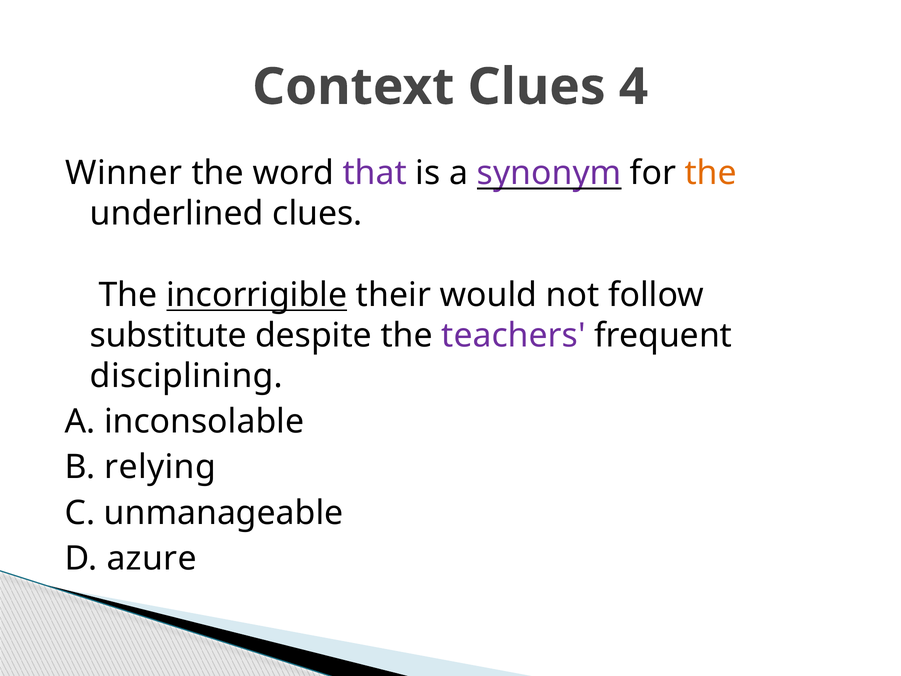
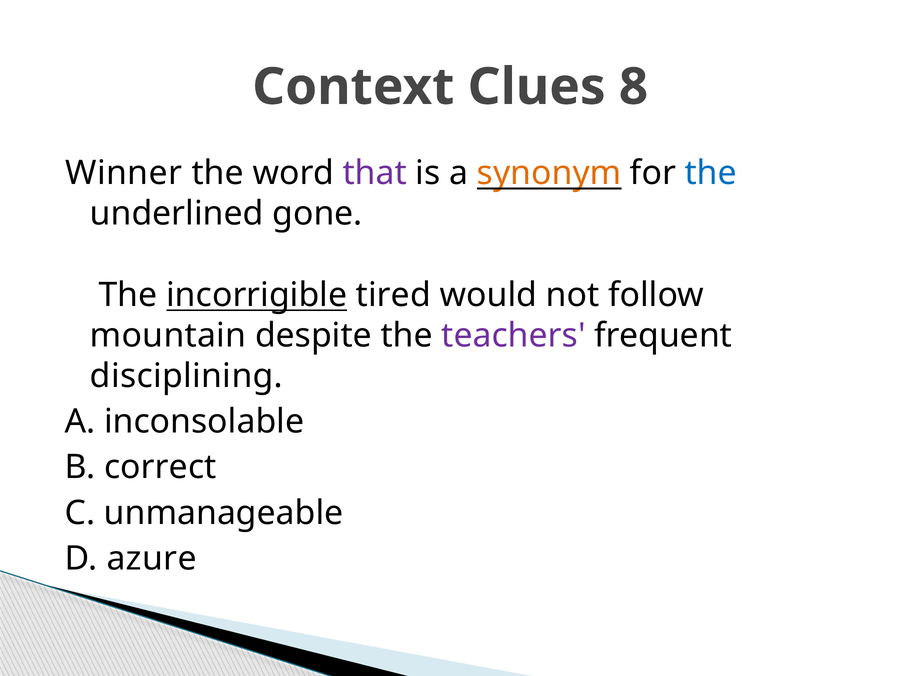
4: 4 -> 8 (633, 87)
synonym colour: purple -> orange (549, 173)
the colour: orange -> blue (711, 173)
underlined clues: clues -> gone (317, 214)
their: their -> tired (393, 295)
substitute: substitute -> mountain (168, 335)
relying: relying -> correct (160, 467)
